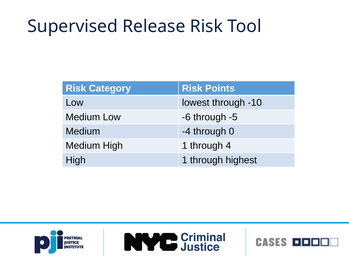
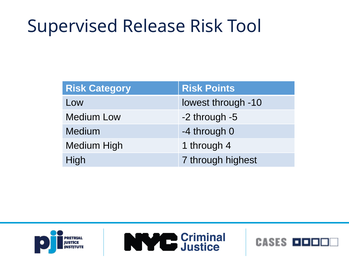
-6: -6 -> -2 (186, 117)
1: 1 -> 7 (185, 160)
